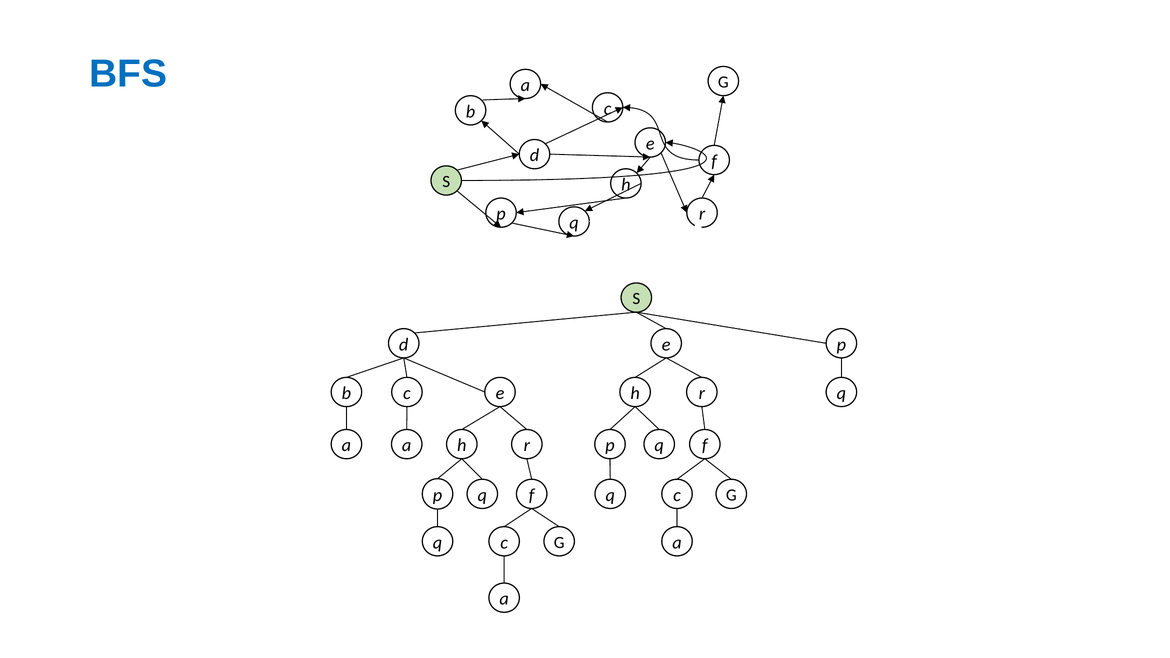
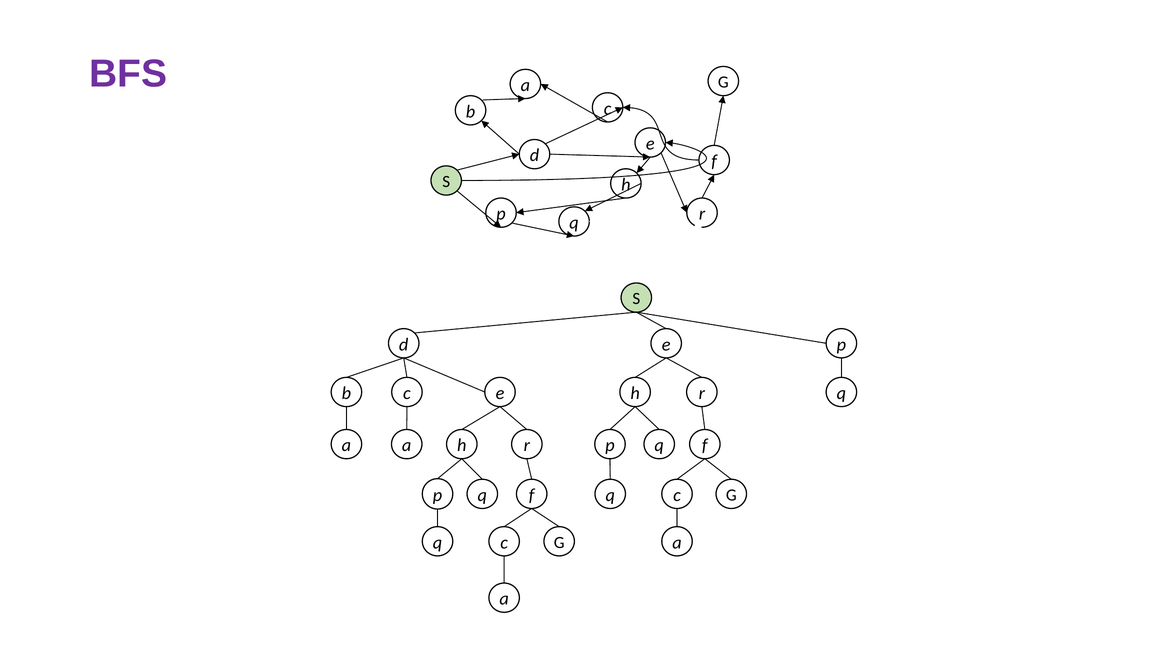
BFS colour: blue -> purple (128, 74)
